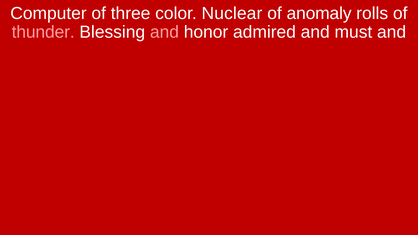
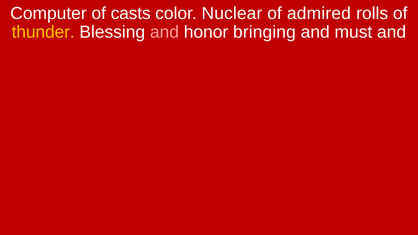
three: three -> casts (131, 13)
anomaly: anomaly -> admired (319, 13)
thunder colour: pink -> yellow (43, 32)
admired: admired -> bringing (264, 32)
